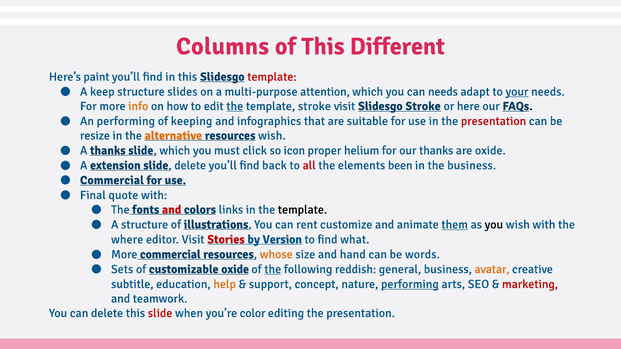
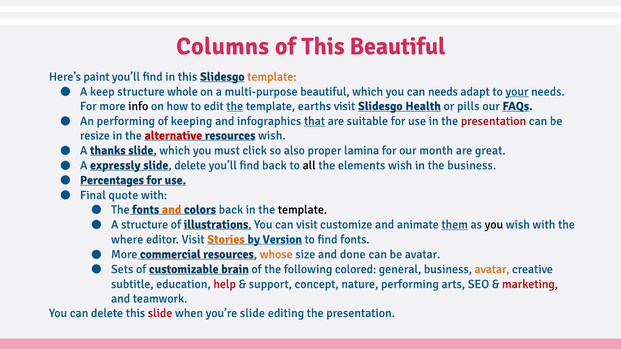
This Different: Different -> Beautiful (397, 46)
template colour: red -> orange (272, 77)
slides: slides -> whole (183, 92)
multi-purpose attention: attention -> beautiful (325, 92)
info colour: orange -> black (138, 106)
template stroke: stroke -> earths (314, 106)
Slidesgo Stroke: Stroke -> Health (423, 106)
here: here -> pills (468, 106)
that underline: none -> present (314, 121)
alternative colour: orange -> red (173, 136)
icon: icon -> also (294, 151)
helium: helium -> lamina (362, 151)
our thanks: thanks -> month (436, 151)
are oxide: oxide -> great (490, 151)
extension: extension -> expressly (115, 165)
all colour: red -> black (309, 165)
elements been: been -> wish (400, 165)
Commercial: Commercial -> Percentages (112, 180)
and colour: red -> orange (172, 210)
colors links: links -> back (231, 210)
can rent: rent -> visit (307, 225)
Stories colour: red -> orange (226, 240)
find what: what -> fonts (355, 240)
hand: hand -> done (353, 255)
be words: words -> avatar (422, 255)
customizable oxide: oxide -> brain (235, 269)
the underline: present -> none (273, 269)
reddish: reddish -> colored (356, 269)
help colour: orange -> red (225, 284)
performing underline: present -> none (410, 284)
you’re color: color -> slide (252, 313)
